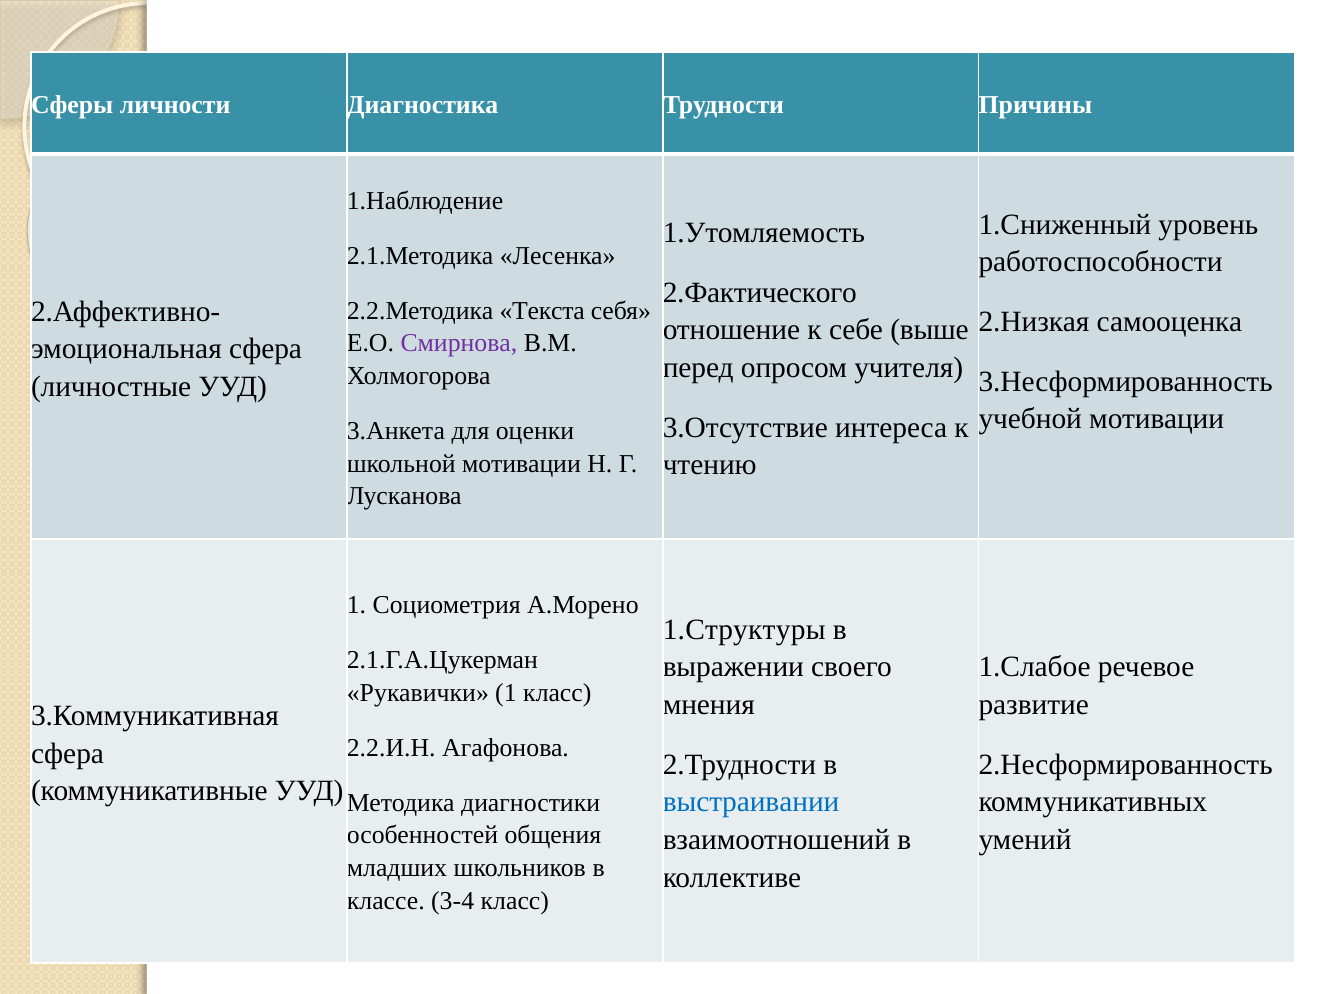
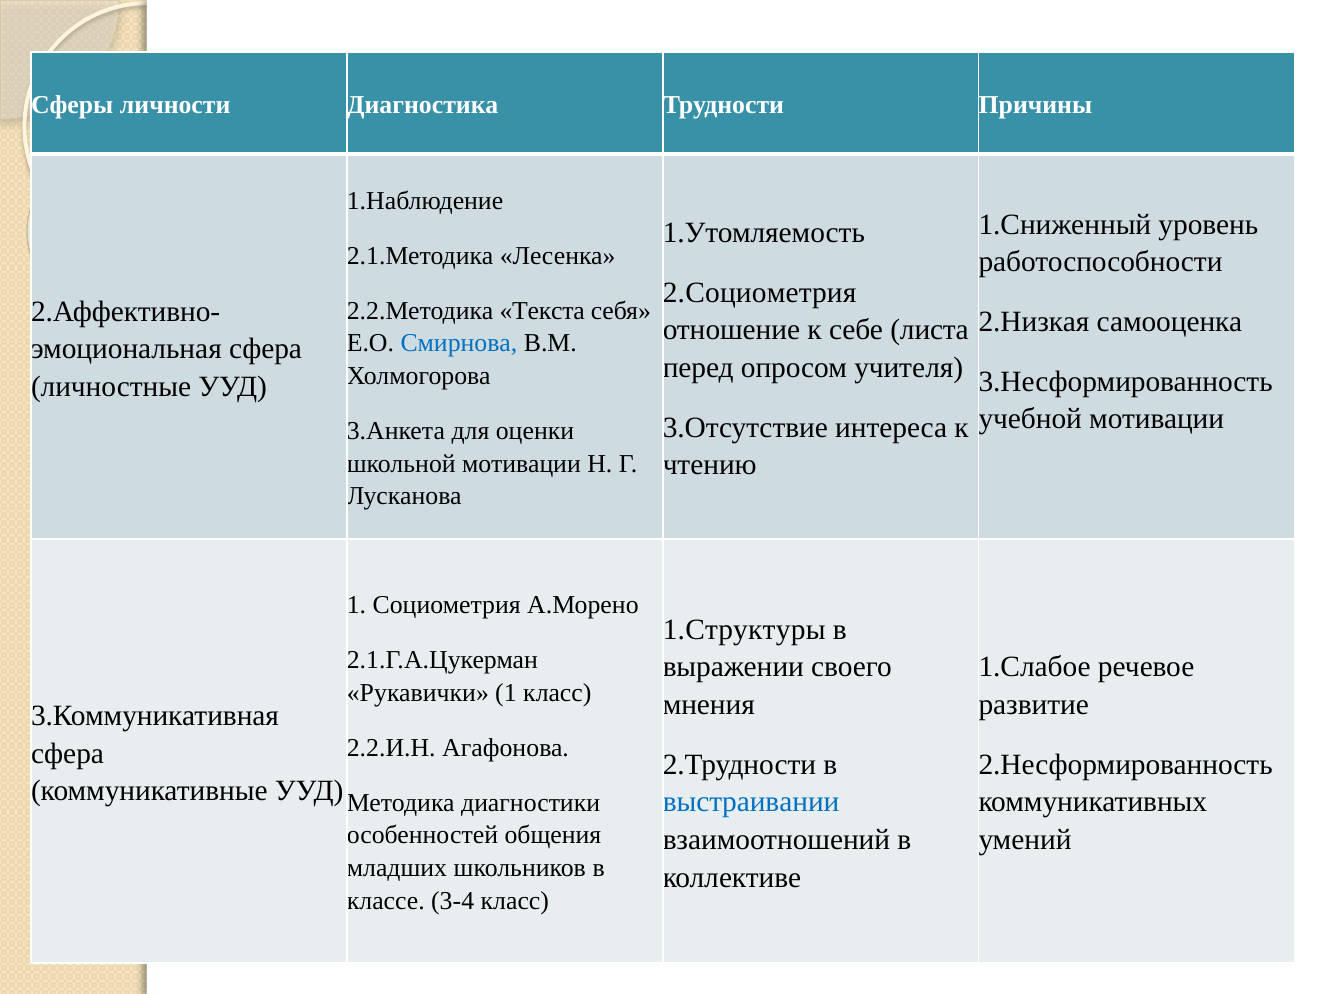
2.Фактического: 2.Фактического -> 2.Социометрия (760, 293)
выше: выше -> листа (930, 330)
Смирнова colour: purple -> blue (459, 343)
